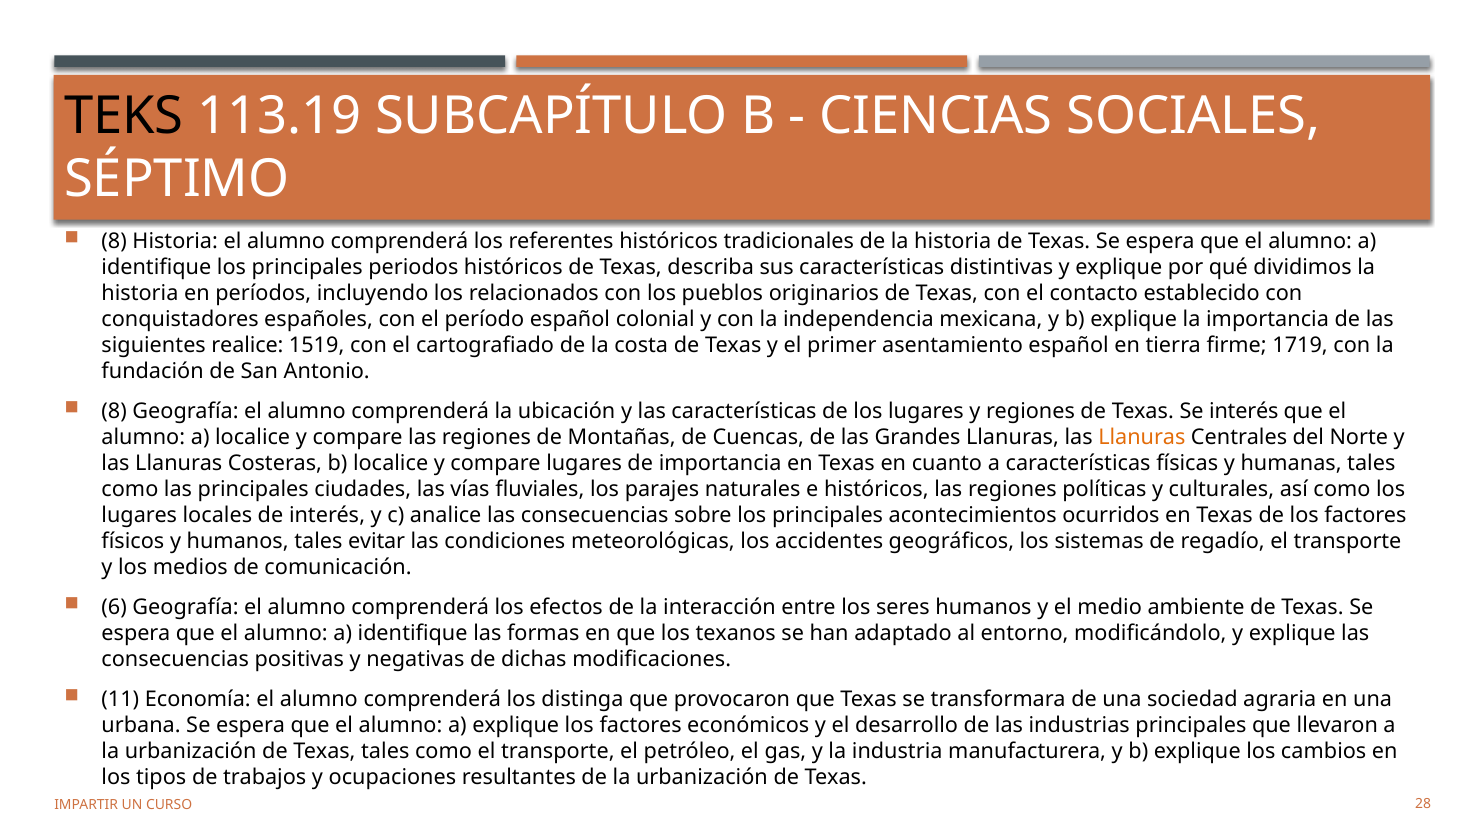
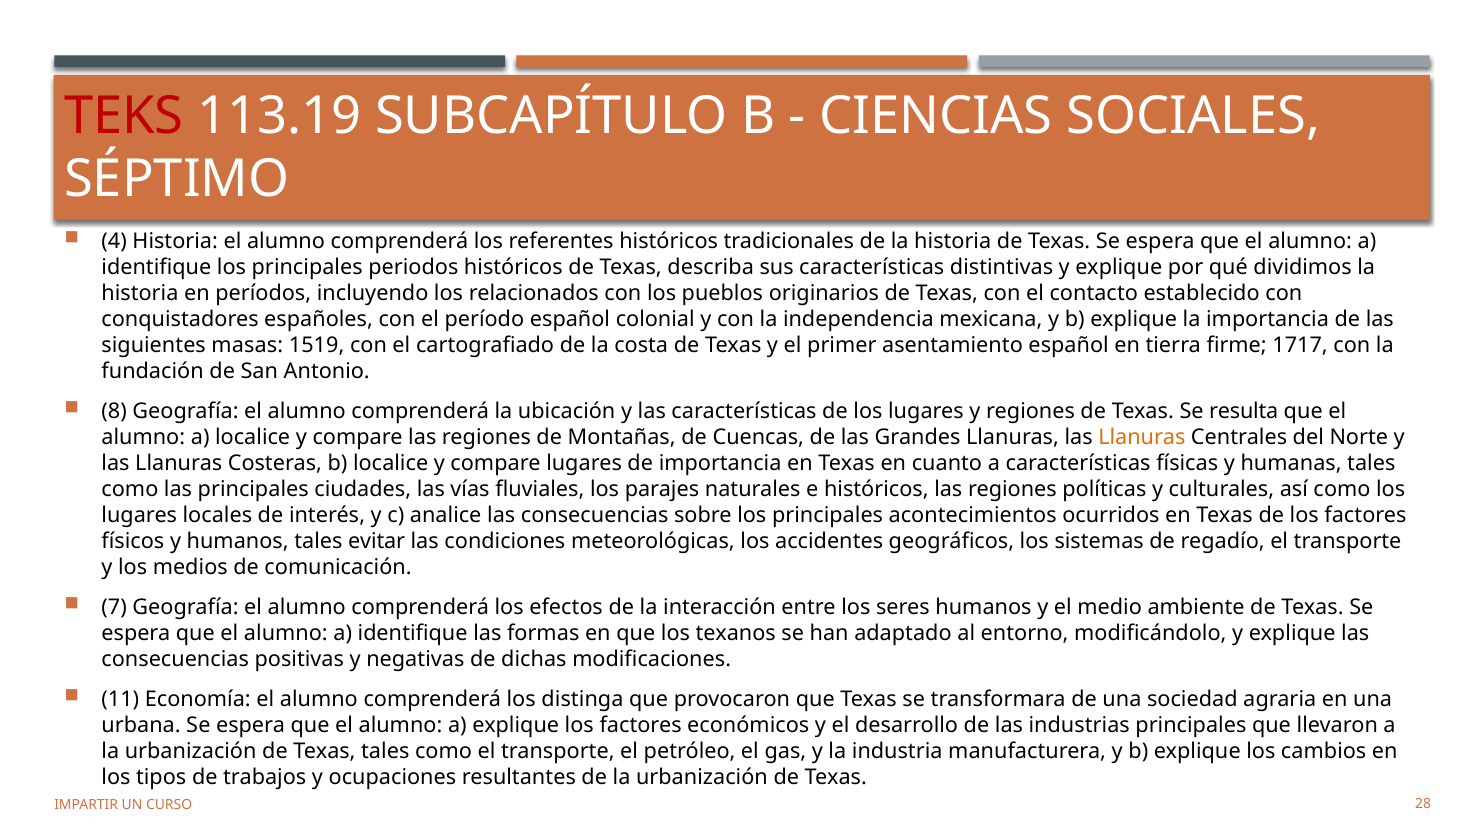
TEKS colour: black -> red (124, 116)
8: 8 -> 4 (114, 241)
realice: realice -> masas (247, 345)
1719: 1719 -> 1717 (1300, 345)
Se interés: interés -> resulta (1244, 411)
6: 6 -> 7 (114, 607)
